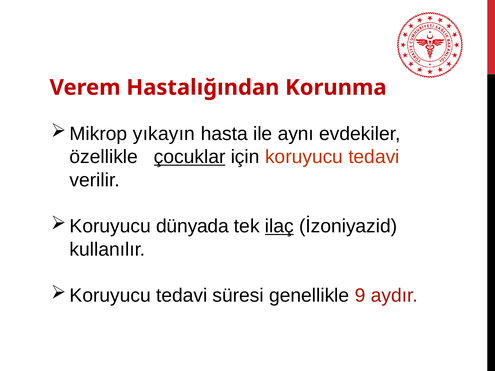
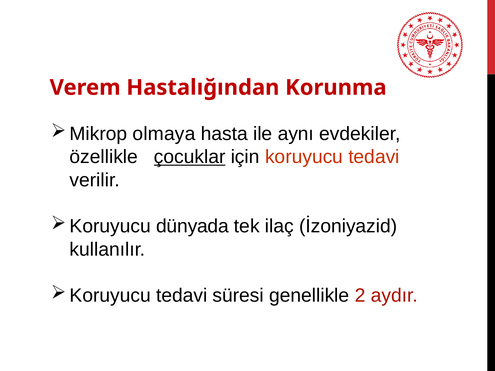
yıkayın: yıkayın -> olmaya (164, 134)
ilaç underline: present -> none (279, 226)
9: 9 -> 2 (360, 296)
